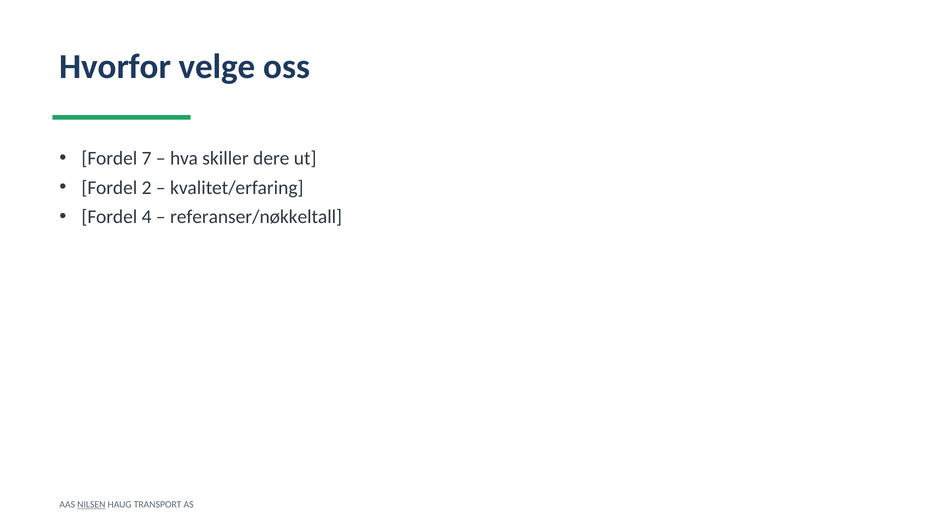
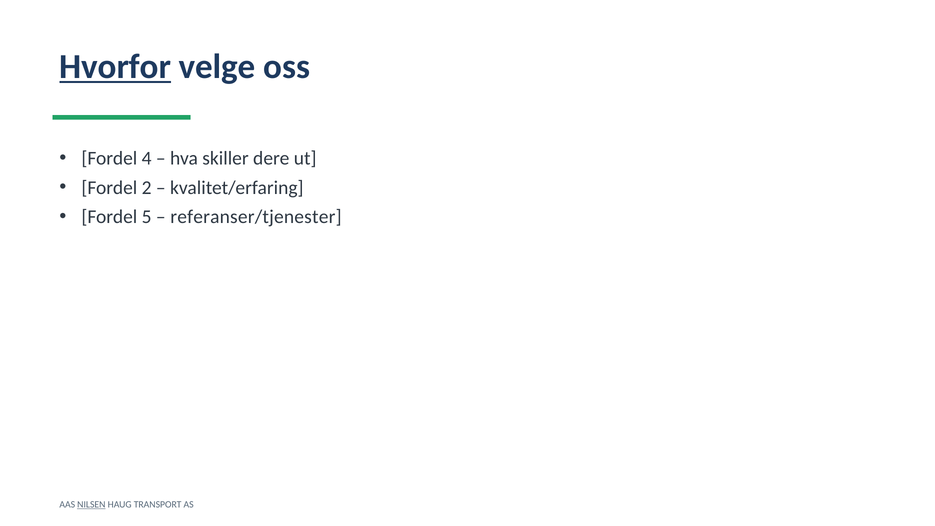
Hvorfor underline: none -> present (115, 67)
7: 7 -> 4 (147, 158)
4: 4 -> 5 (147, 217)
referanser/nøkkeltall: referanser/nøkkeltall -> referanser/tjenester (256, 217)
